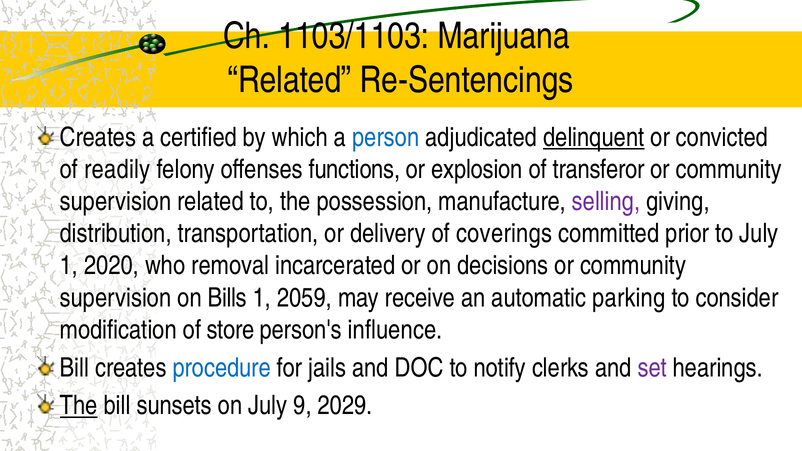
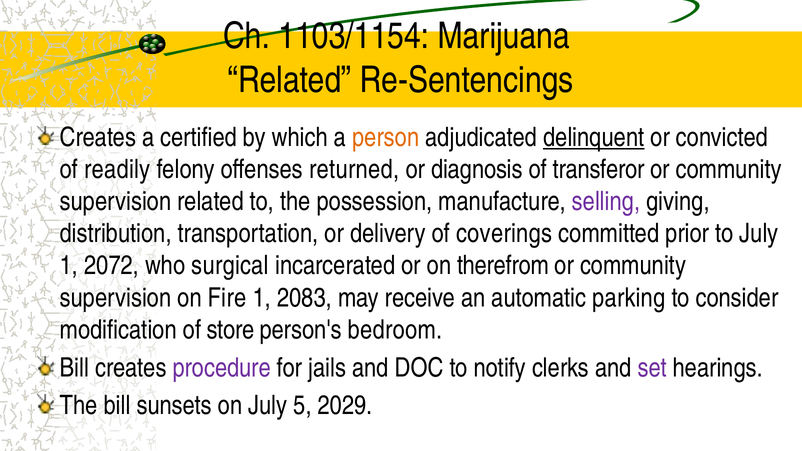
1103/1103: 1103/1103 -> 1103/1154 (354, 36)
person colour: blue -> orange (386, 137)
functions: functions -> returned (354, 169)
explosion: explosion -> diagnosis (477, 169)
2020: 2020 -> 2072 (112, 266)
removal: removal -> surgical (230, 266)
decisions: decisions -> therefrom (503, 266)
Bills: Bills -> Fire (227, 298)
2059: 2059 -> 2083 (305, 298)
influence: influence -> bedroom (395, 330)
procedure colour: blue -> purple (222, 368)
The underline: present -> none (79, 406)
9: 9 -> 5 (302, 406)
